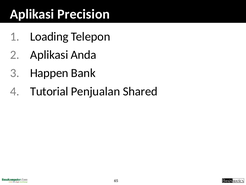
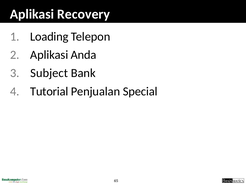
Precision: Precision -> Recovery (84, 14)
Happen: Happen -> Subject (49, 73)
Shared: Shared -> Special (140, 91)
